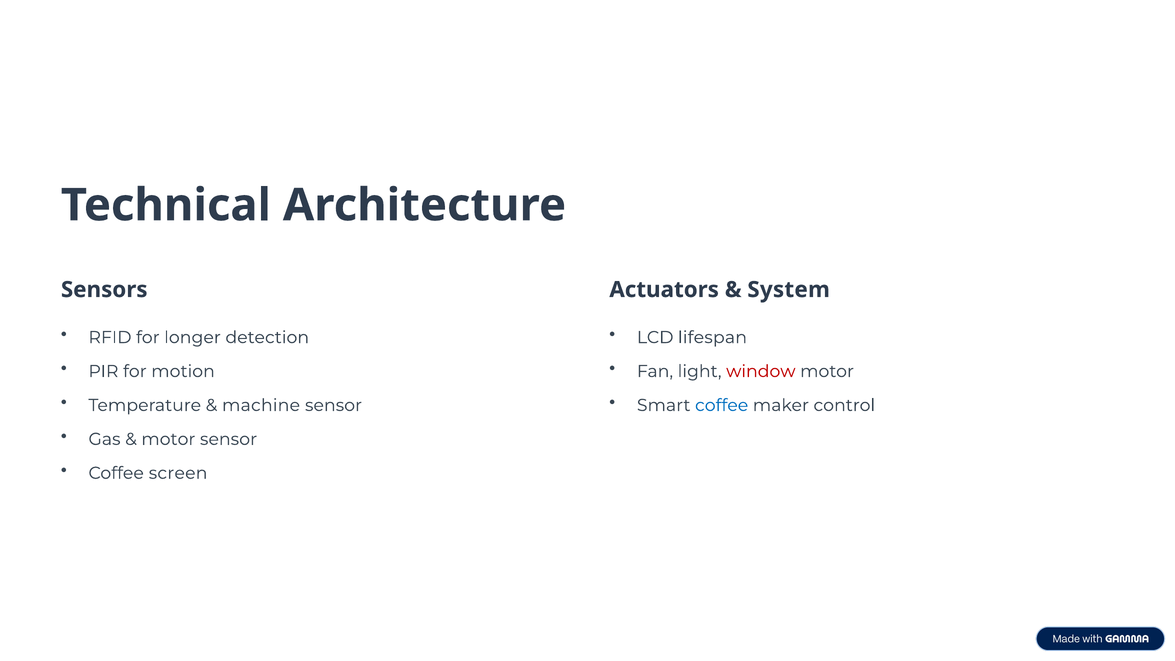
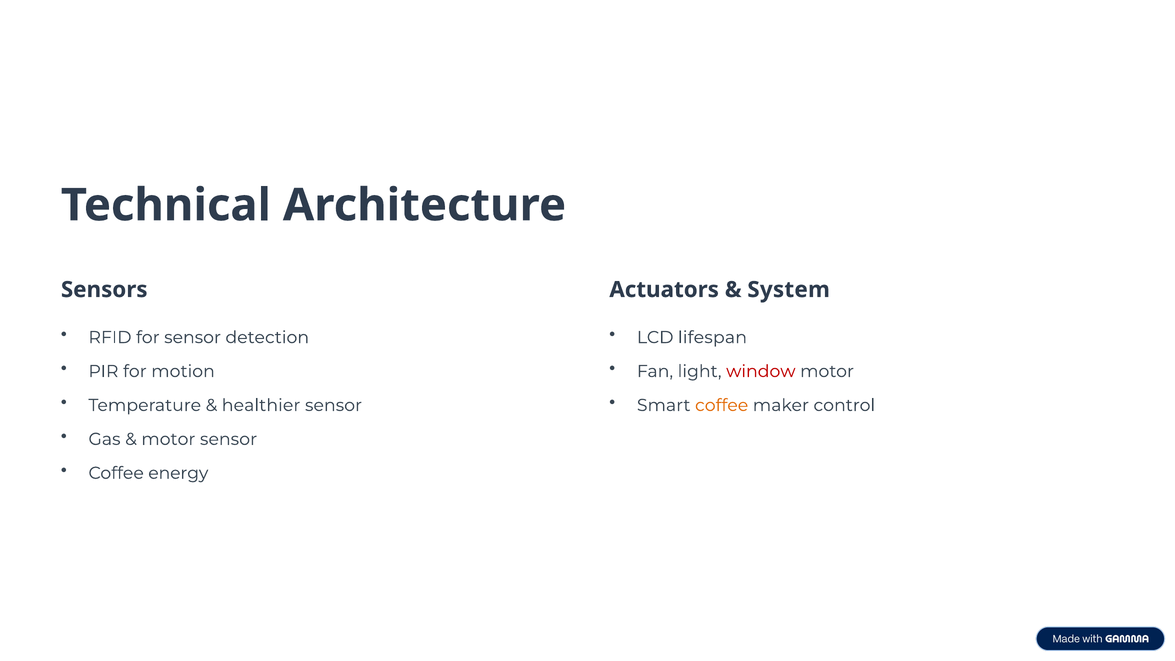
for longer: longer -> sensor (193, 337)
machine: machine -> healthier (261, 405)
coffee colour: blue -> orange (722, 405)
screen: screen -> energy (178, 473)
